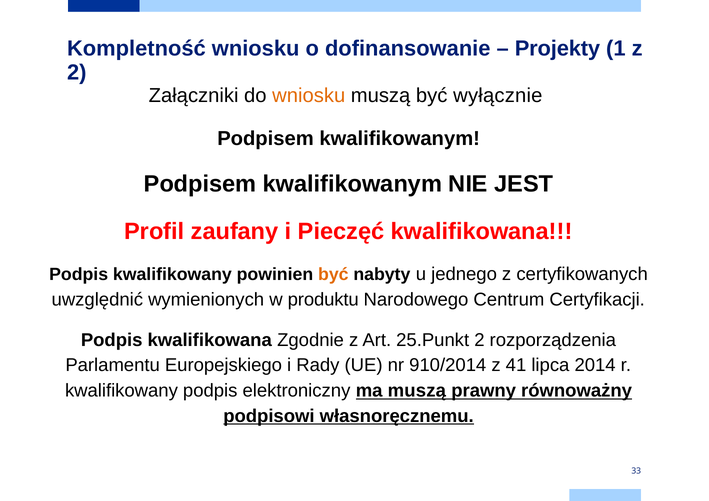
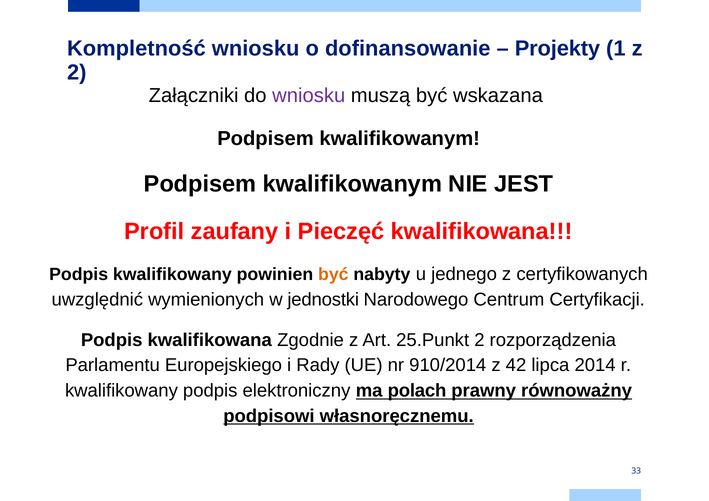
wniosku colour: orange -> purple (309, 96)
wyłącznie: wyłącznie -> wskazana (498, 96)
produktu: produktu -> jednostki (323, 300)
41: 41 -> 42 (516, 366)
ma muszą: muszą -> polach (417, 391)
